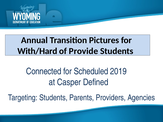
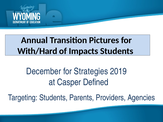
Provide: Provide -> Impacts (84, 51)
Connected: Connected -> December (44, 71)
Scheduled: Scheduled -> Strategies (91, 71)
